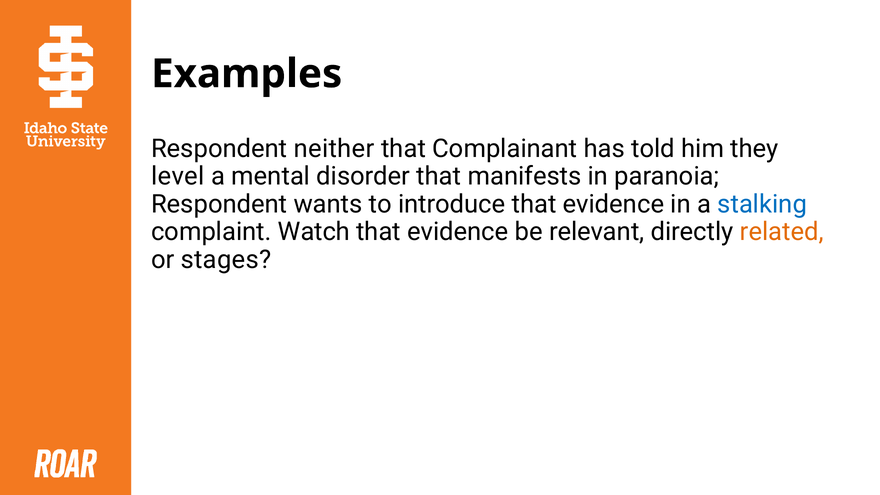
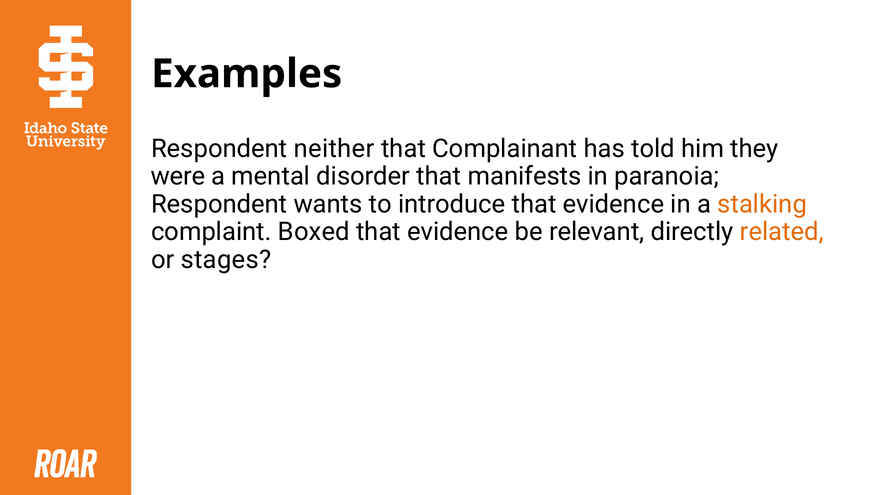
level: level -> were (178, 177)
stalking colour: blue -> orange (762, 204)
Watch: Watch -> Boxed (314, 232)
